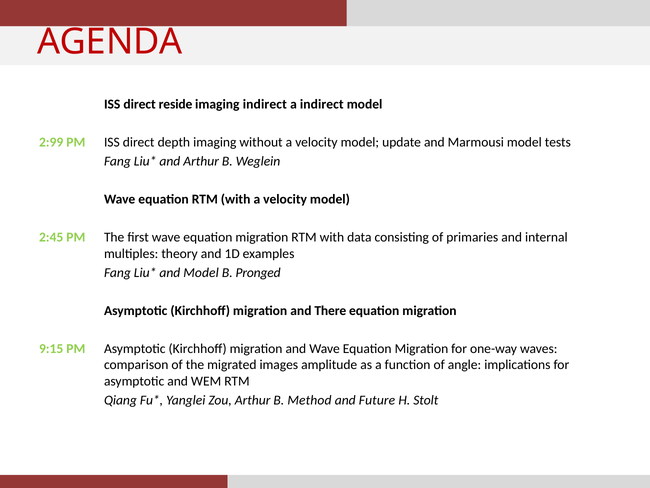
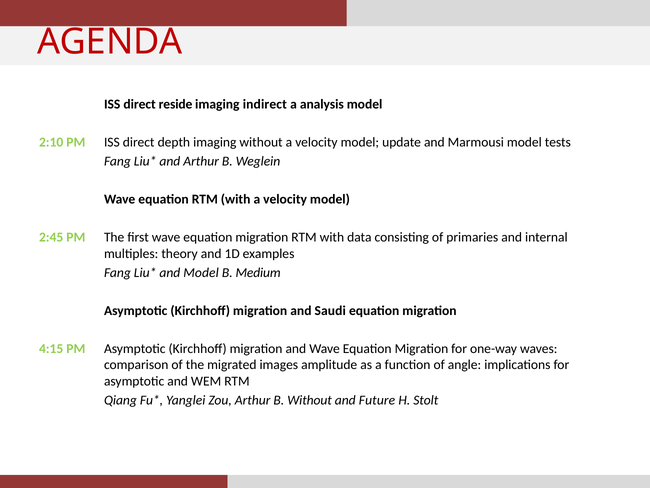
a indirect: indirect -> analysis (322, 104)
2:99: 2:99 -> 2:10 (51, 142)
Pronged: Pronged -> Medium (258, 272)
There: There -> Saudi (330, 310)
9:15: 9:15 -> 4:15 (51, 348)
B Method: Method -> Without (310, 400)
